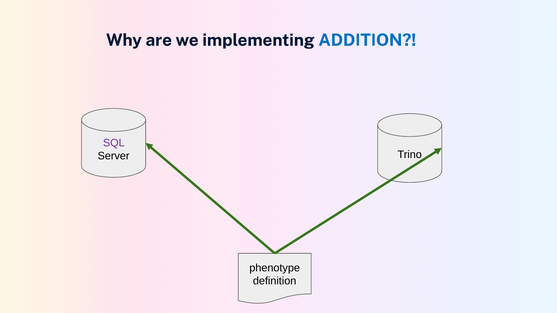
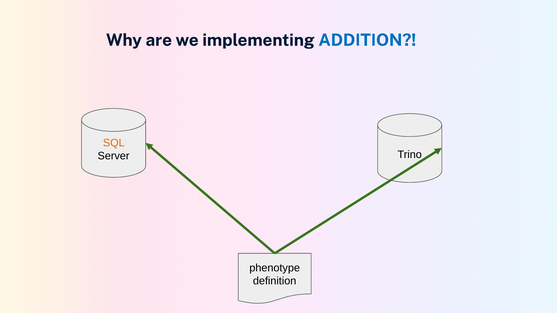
SQL colour: purple -> orange (114, 143)
